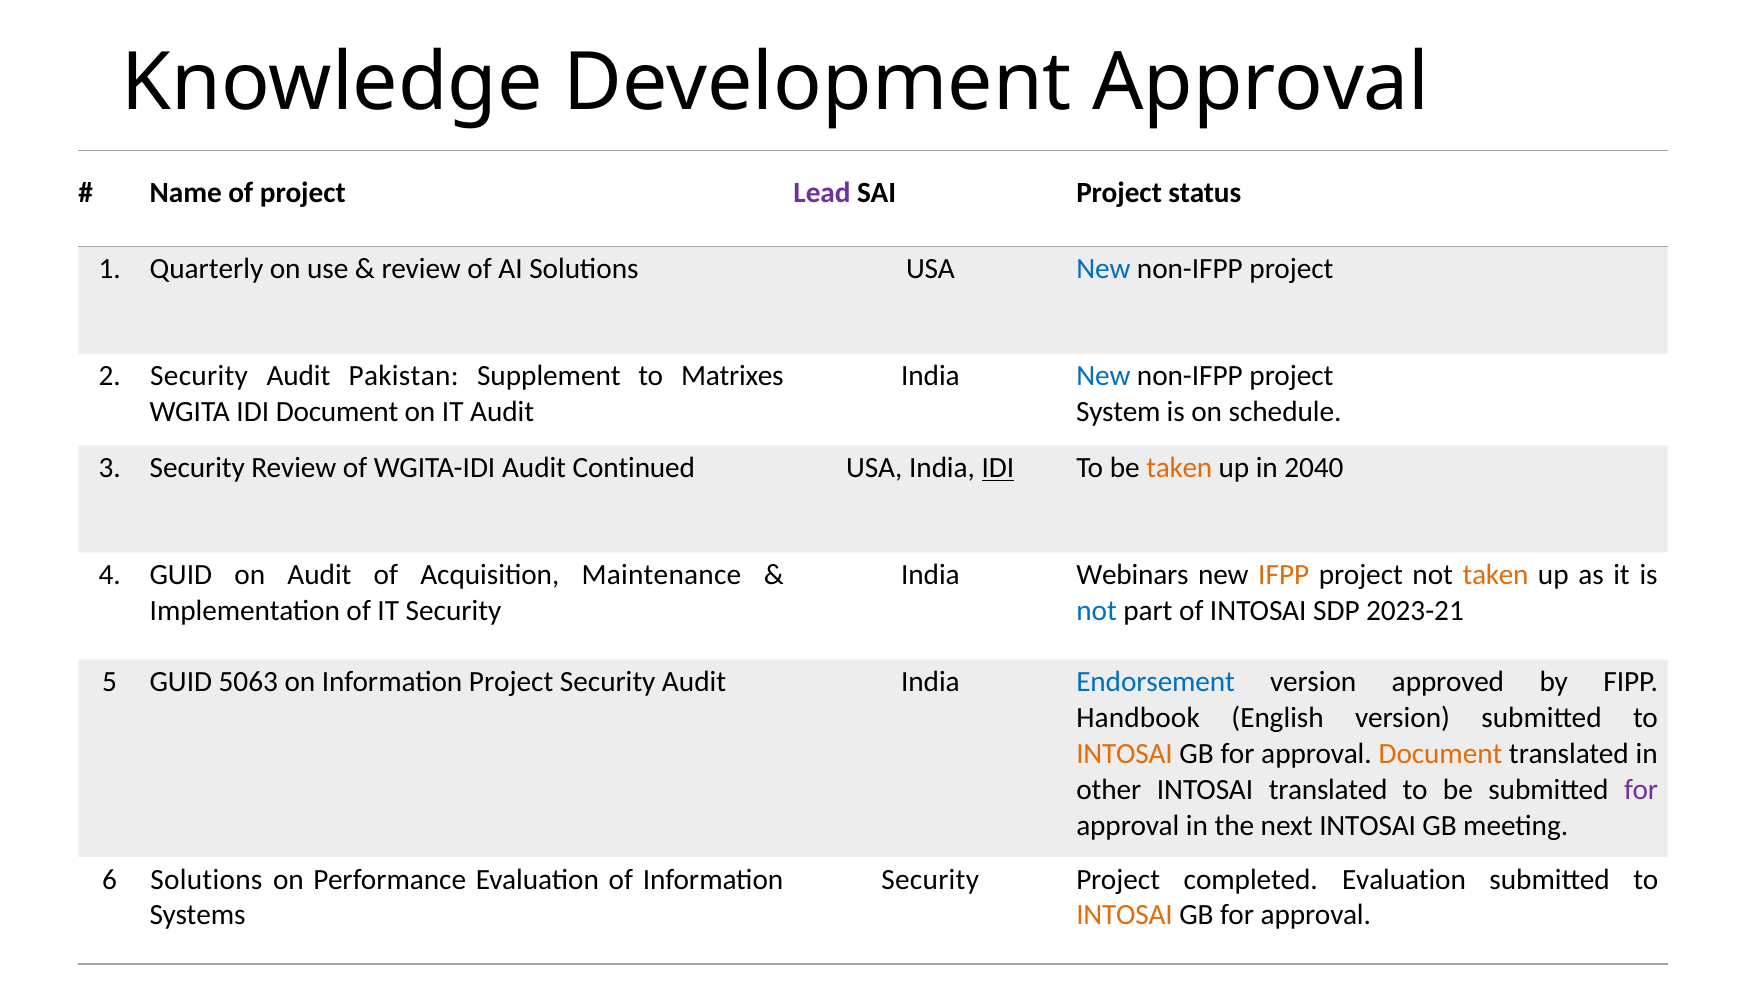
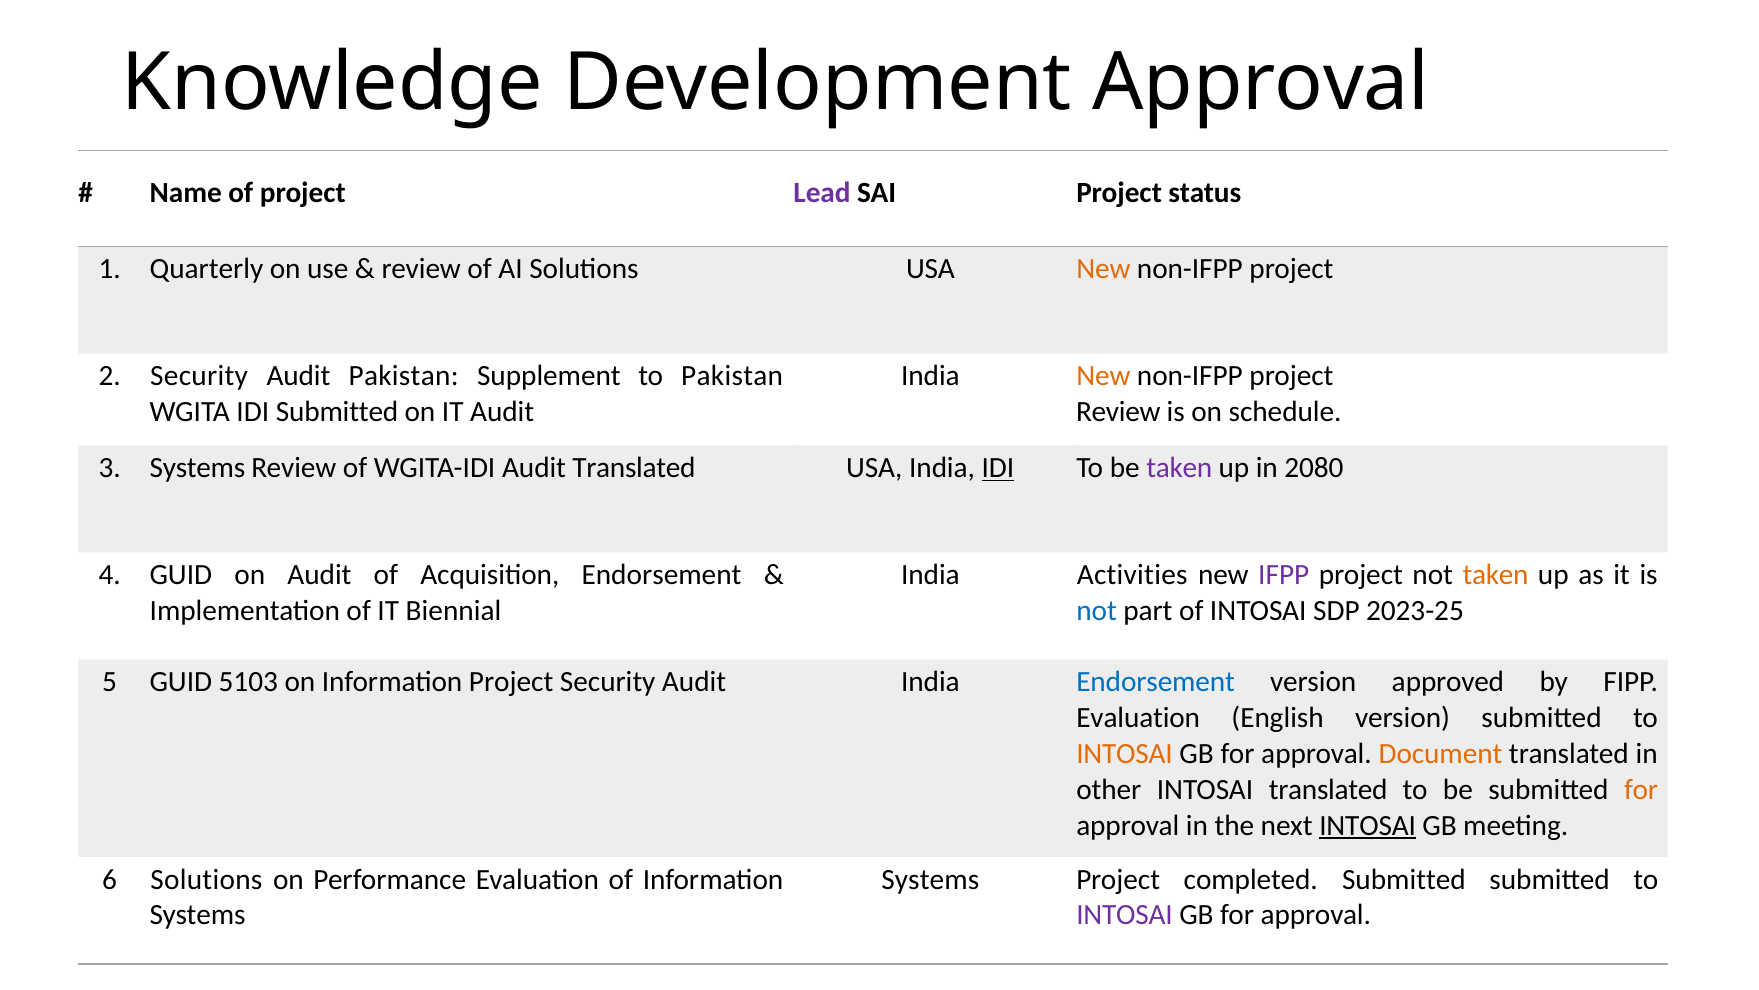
New colour: blue -> orange (1103, 269)
to Matrixes: Matrixes -> Pakistan (732, 376)
New colour: blue -> orange (1103, 376)
IDI Document: Document -> Submitted (337, 412)
System: System -> Review (1118, 412)
3 Security: Security -> Systems (197, 468)
Audit Continued: Continued -> Translated (634, 468)
taken colour: orange -> purple (1179, 468)
2040: 2040 -> 2080 (1314, 468)
Acquisition Maintenance: Maintenance -> Endorsement (662, 575)
Webinars: Webinars -> Activities (1132, 575)
IFPP colour: orange -> purple (1284, 575)
IT Security: Security -> Biennial (454, 610)
2023-21: 2023-21 -> 2023-25 (1415, 610)
5063: 5063 -> 5103 (248, 682)
Handbook: Handbook -> Evaluation (1138, 717)
for colour: purple -> orange (1641, 789)
INTOSAI underline: none -> present (1368, 825)
Security: Security -> Systems (930, 879)
completed Evaluation: Evaluation -> Submitted (1404, 879)
INTOSAI colour: orange -> purple (1125, 915)
